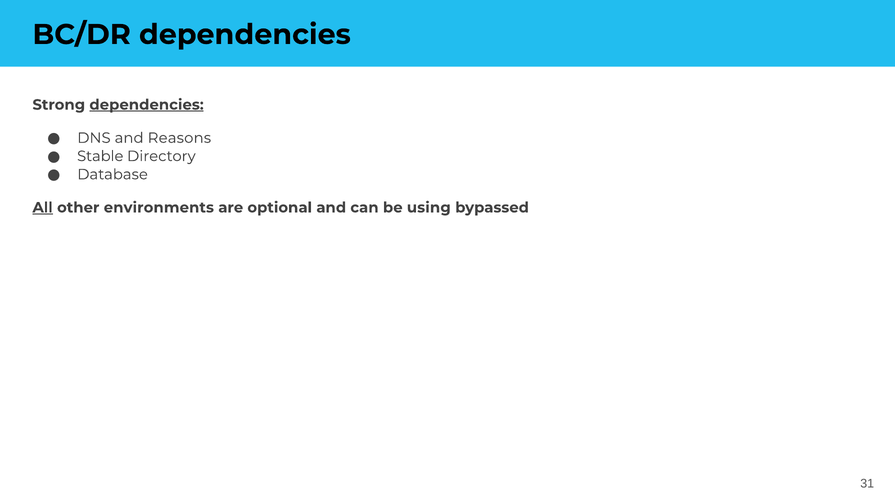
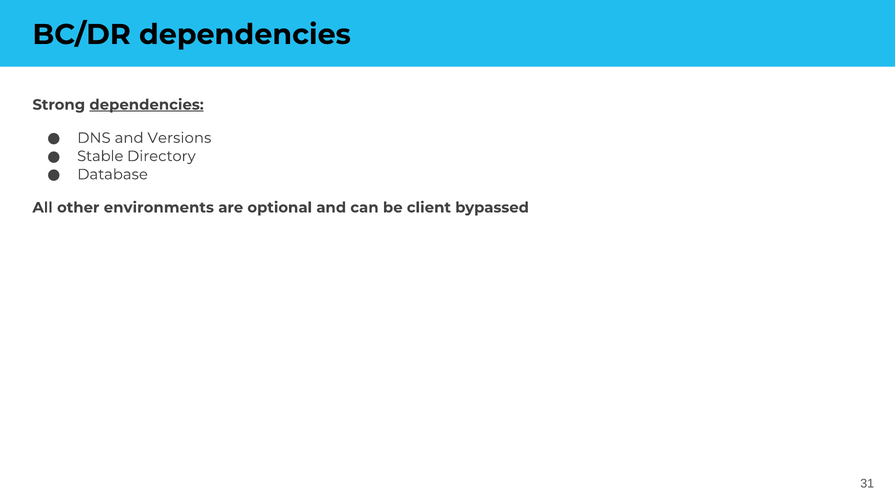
Reasons: Reasons -> Versions (179, 138)
All underline: present -> none (43, 207)
using: using -> client (429, 207)
